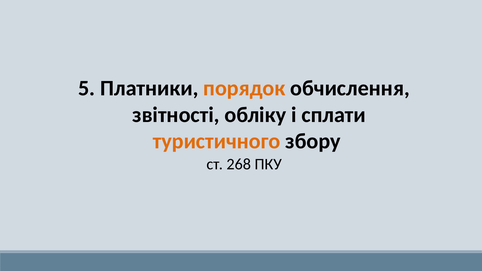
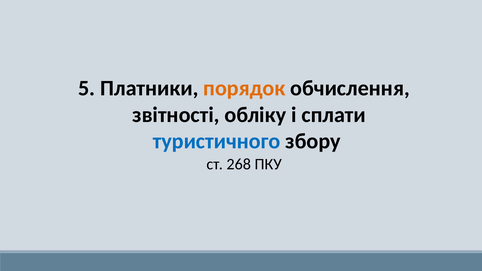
туристичного colour: orange -> blue (217, 141)
